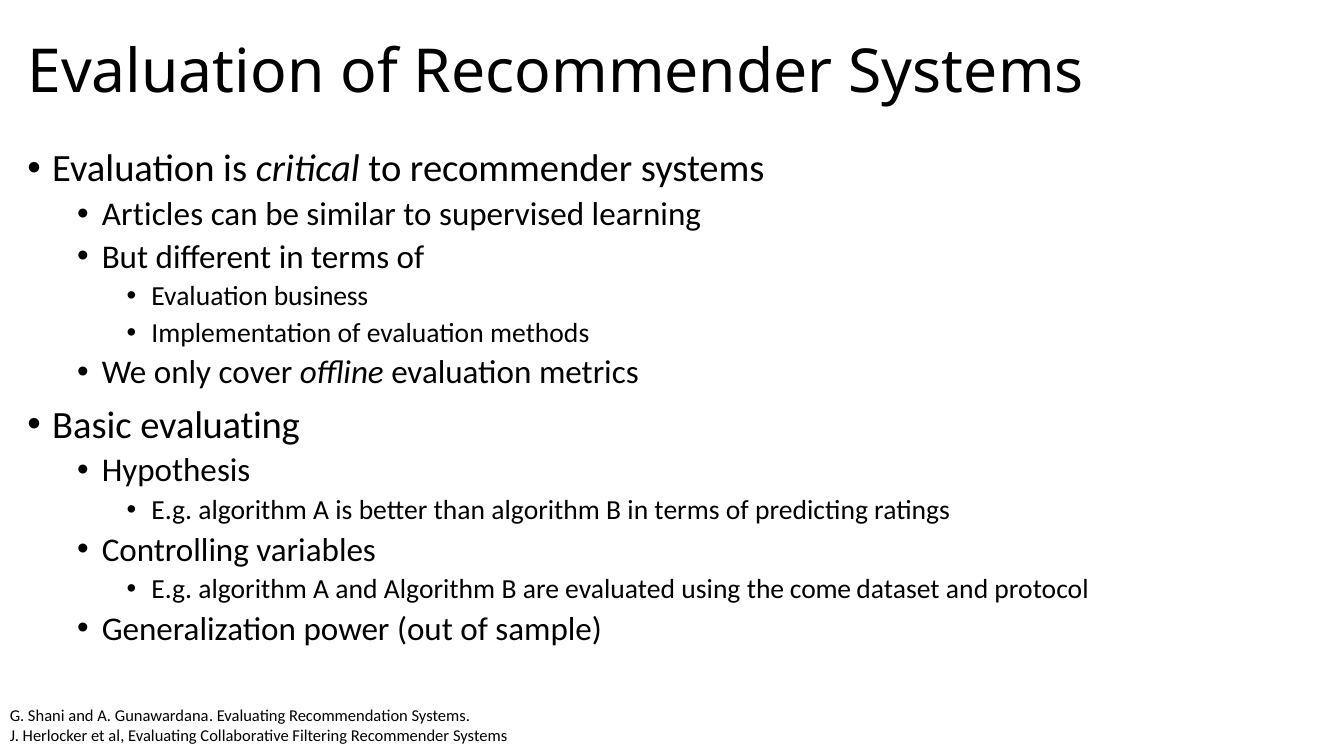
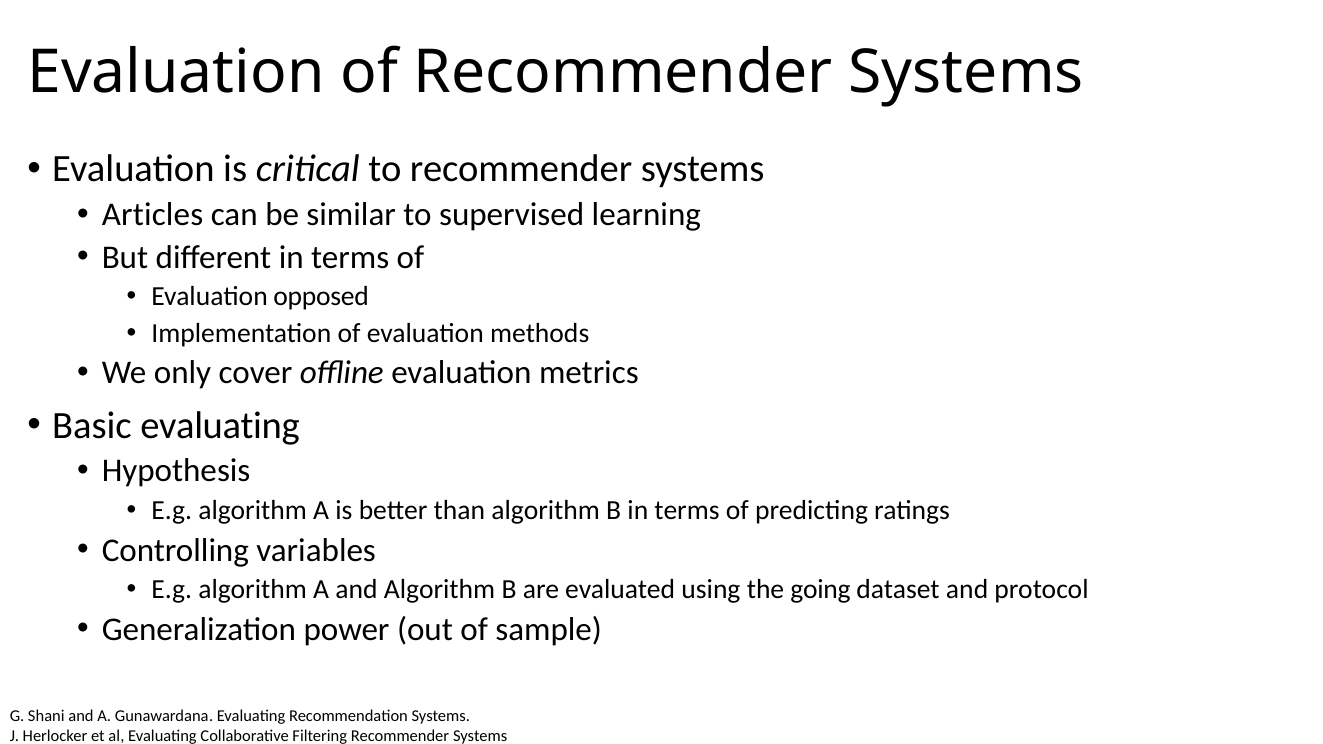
business: business -> opposed (321, 297)
come: come -> going (820, 590)
